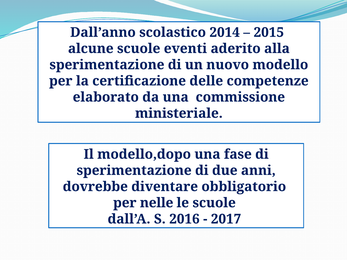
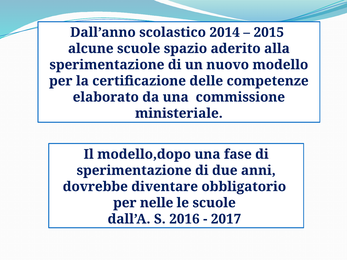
eventi: eventi -> spazio (185, 49)
